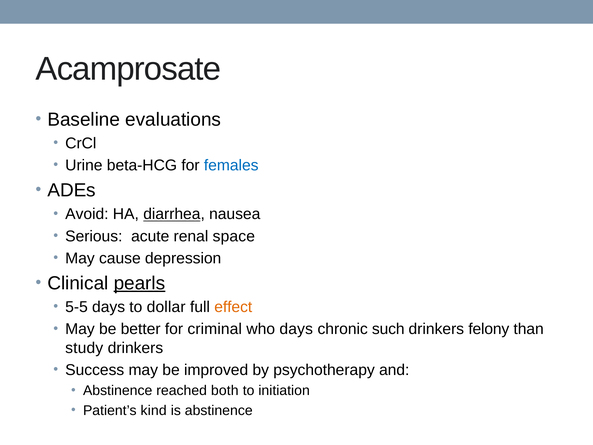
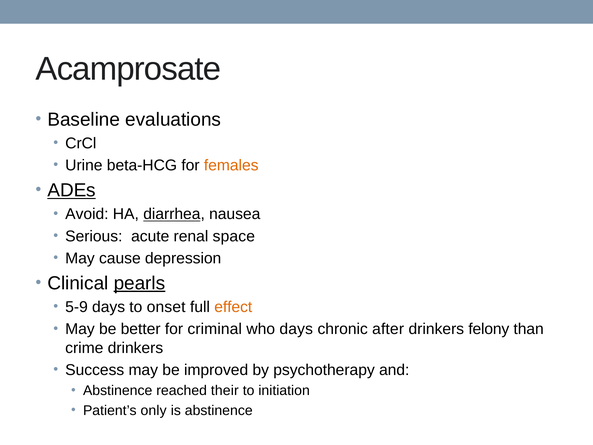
females colour: blue -> orange (231, 165)
ADEs underline: none -> present (72, 190)
5-5: 5-5 -> 5-9 (77, 307)
dollar: dollar -> onset (166, 307)
such: such -> after (388, 329)
study: study -> crime (84, 348)
both: both -> their (225, 390)
kind: kind -> only (154, 410)
